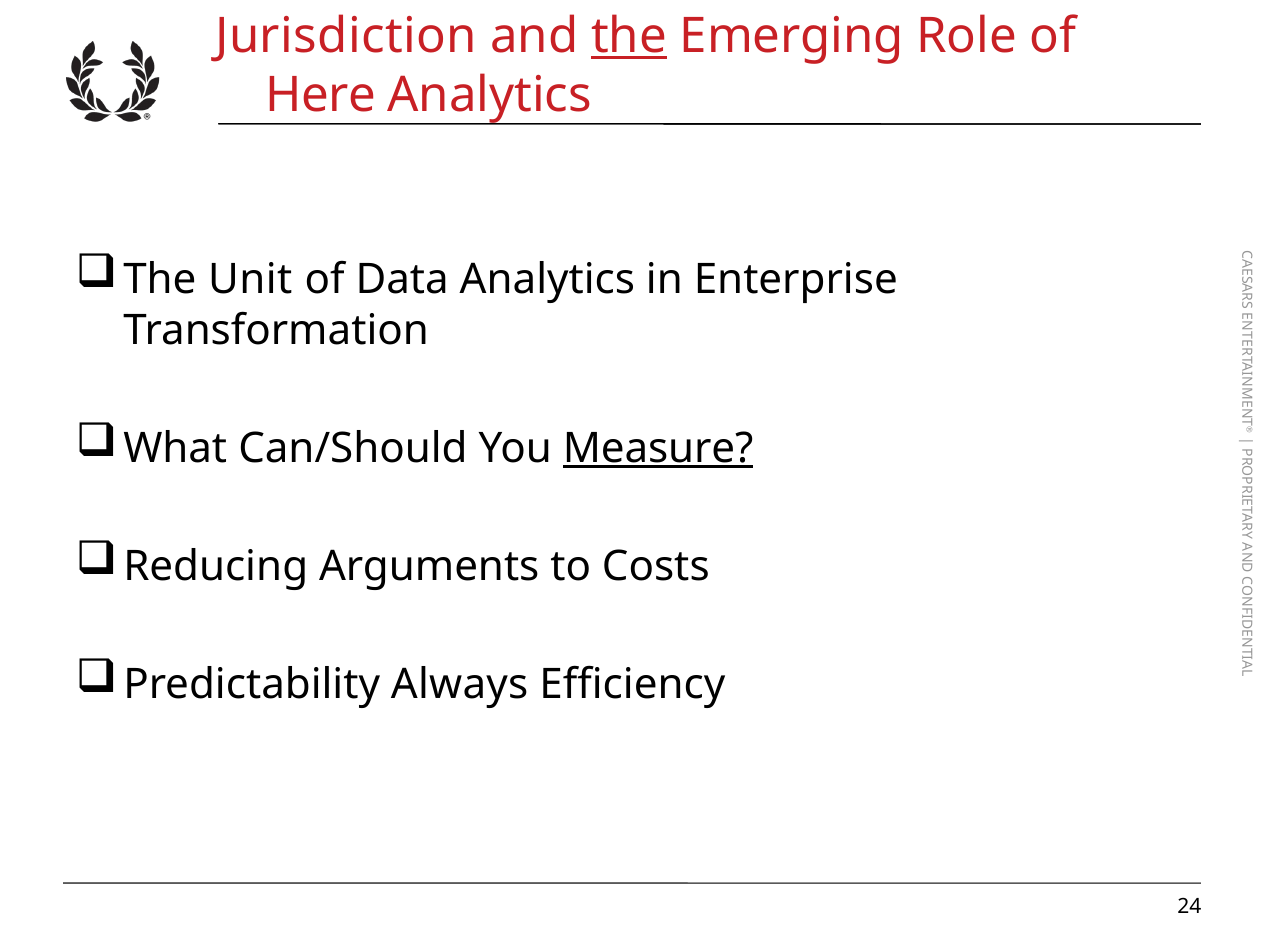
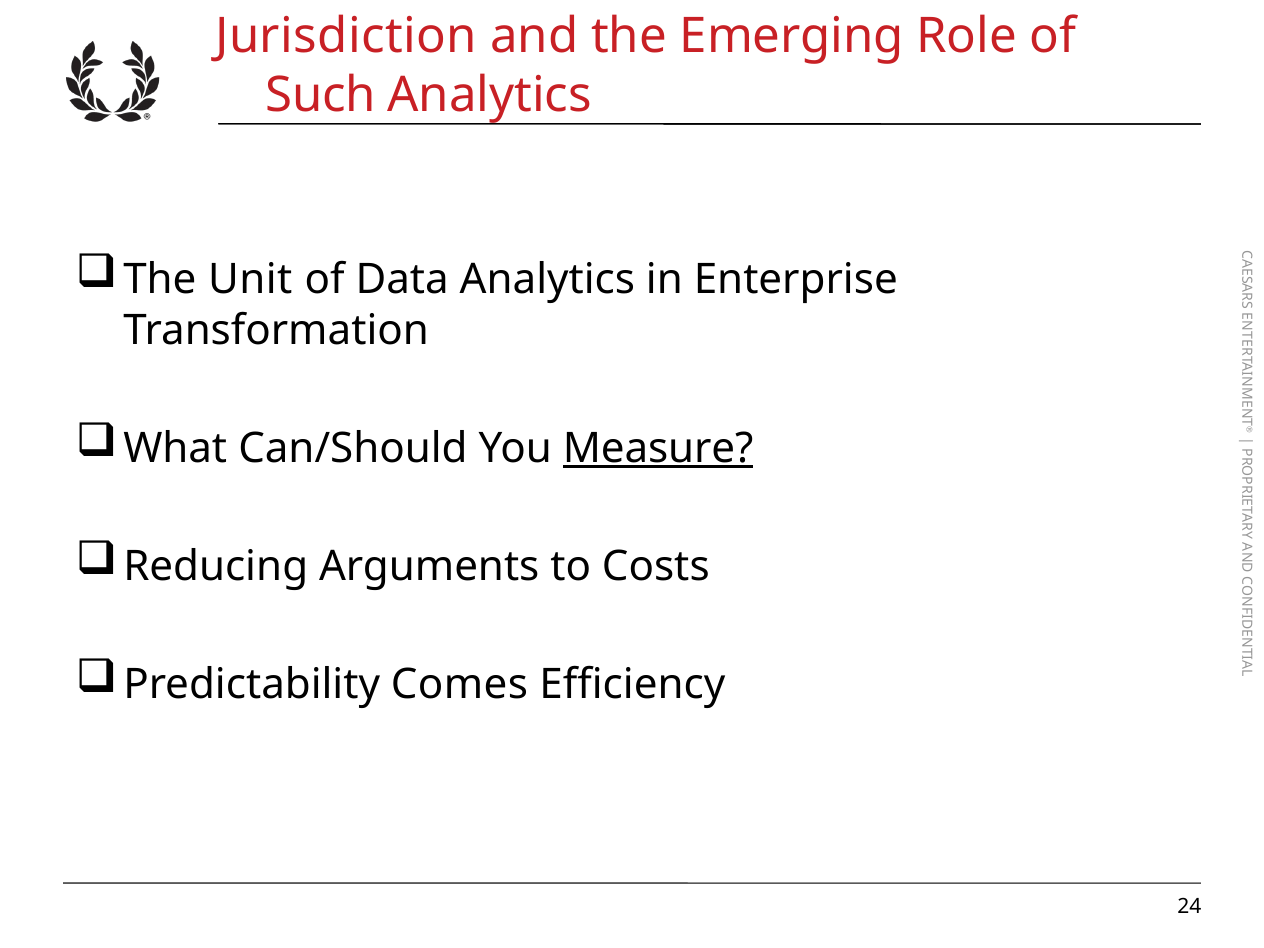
the underline: present -> none (629, 36)
Here: Here -> Such (321, 95)
Always: Always -> Comes (460, 684)
